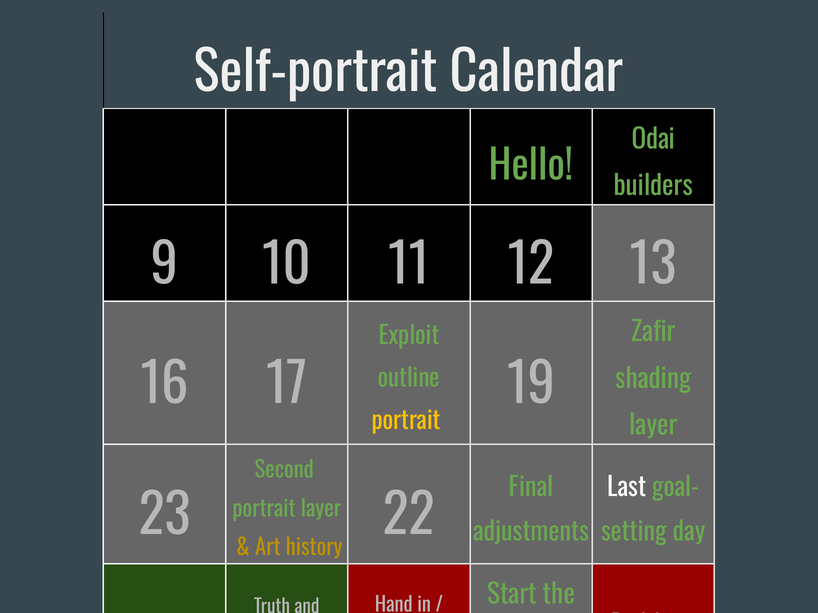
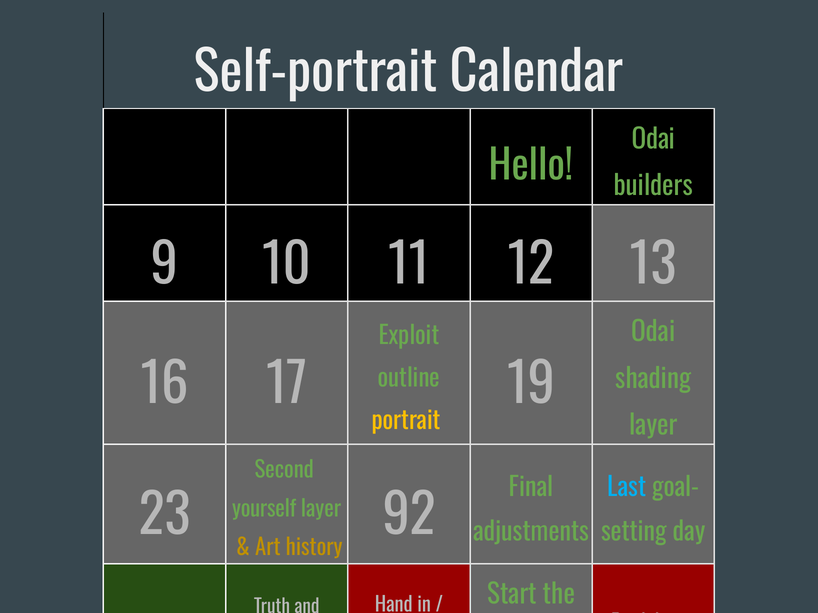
Zafir: Zafir -> Odai (653, 333)
Last colour: white -> light blue (627, 488)
portrait: portrait -> yourself (264, 510)
22: 22 -> 92 (409, 517)
